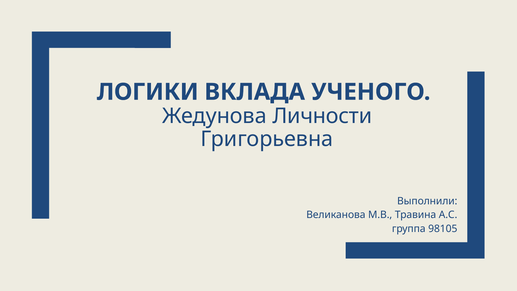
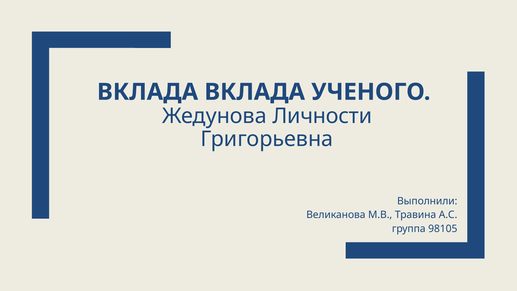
ЛОГИКИ: ЛОГИКИ -> ВКЛАДА (148, 92)
